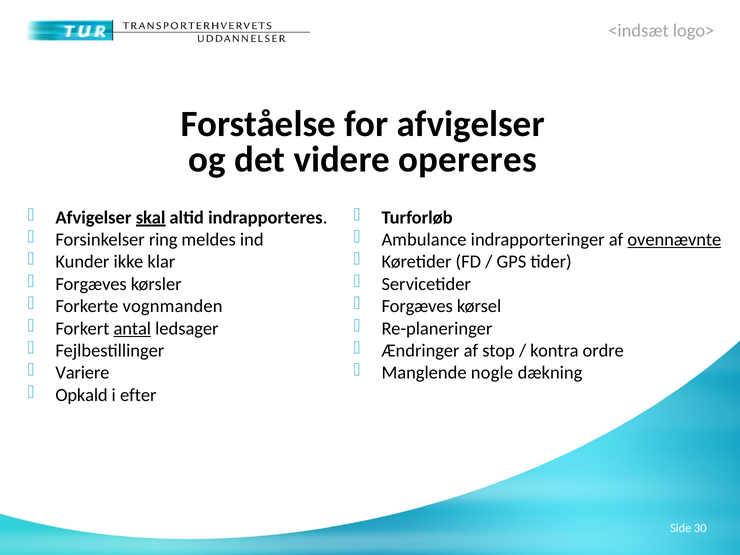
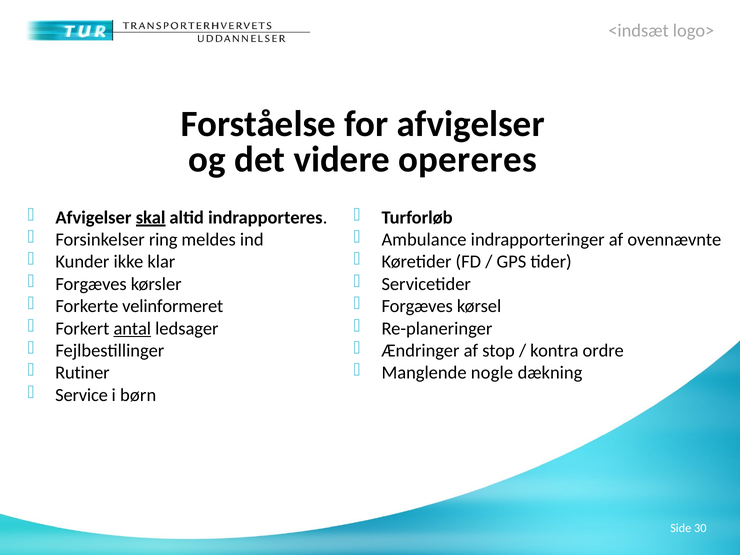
ovennævnte underline: present -> none (674, 240)
vognmanden: vognmanden -> velinformeret (173, 306)
Variere: Variere -> Rutiner (82, 373)
Opkald: Opkald -> Service (82, 395)
efter: efter -> børn (138, 395)
